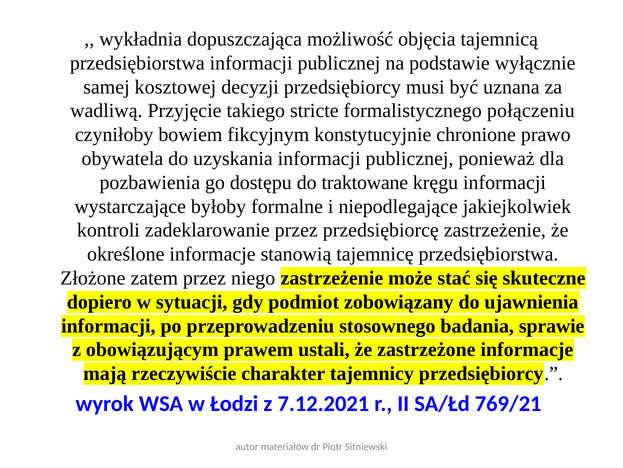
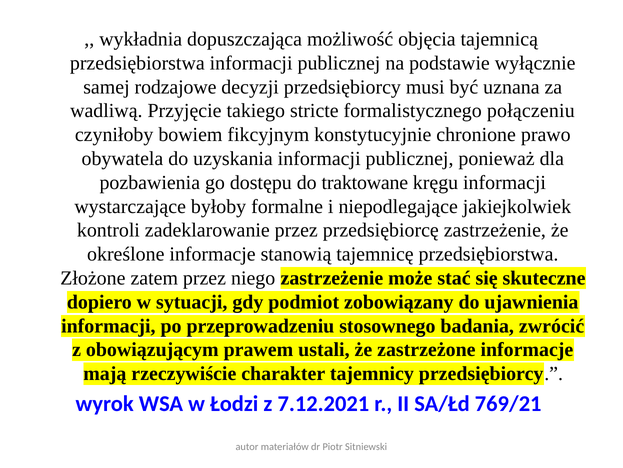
kosztowej: kosztowej -> rodzajowe (176, 87)
sprawie: sprawie -> zwrócić (552, 325)
